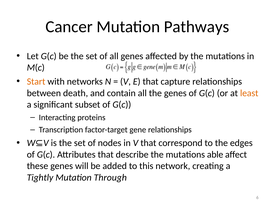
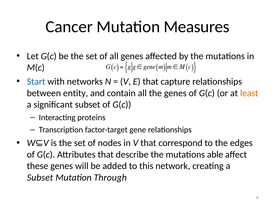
Pathways: Pathways -> Measures (197, 27)
Start colour: orange -> blue (36, 81)
death: death -> entity (76, 93)
Tightly: Tightly -> Subset (40, 177)
